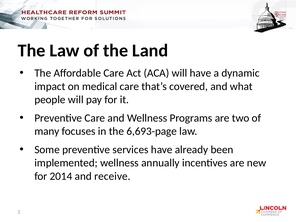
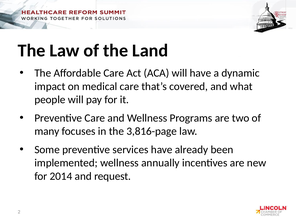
6,693-page: 6,693-page -> 3,816-page (152, 131)
receive: receive -> request (113, 176)
